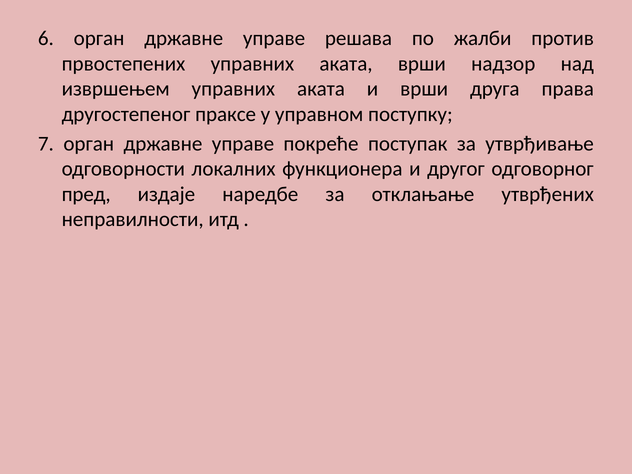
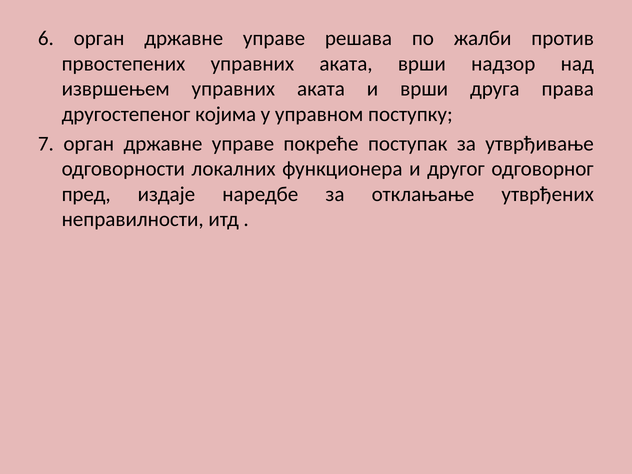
праксе: праксе -> којима (226, 114)
